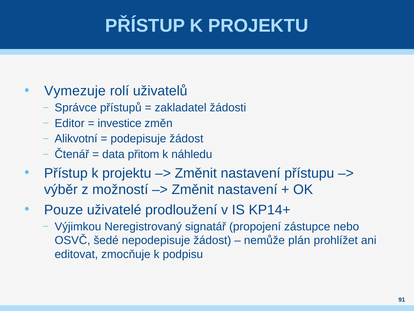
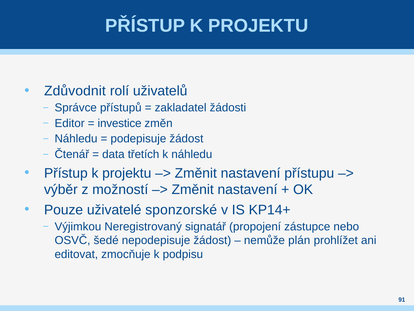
Vymezuje: Vymezuje -> Zdůvodnit (75, 91)
Alikvotní: Alikvotní -> Náhledu (76, 139)
přitom: přitom -> třetích (144, 154)
prodloužení: prodloužení -> sponzorské (181, 209)
